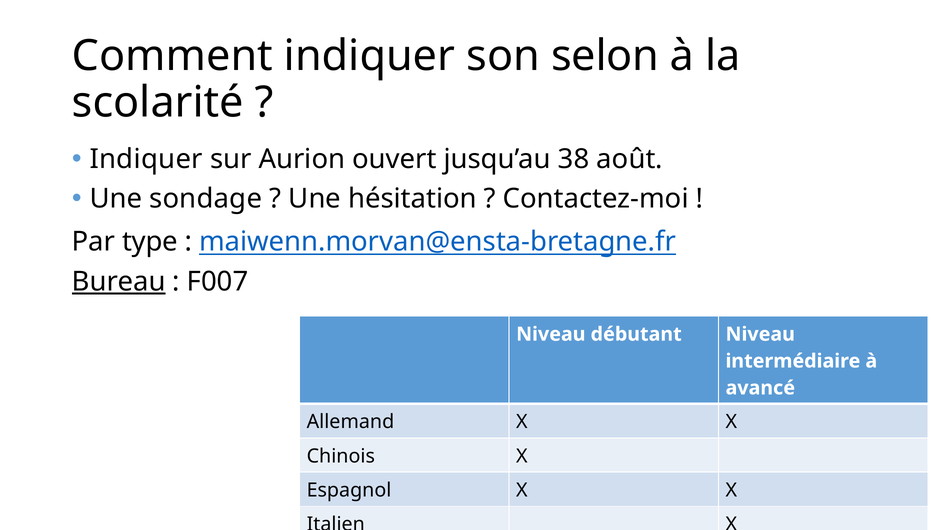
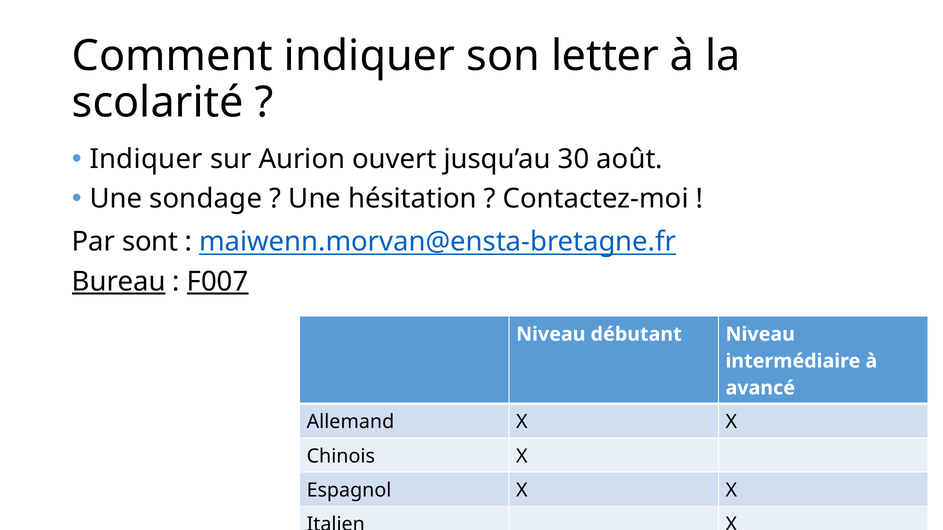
selon: selon -> letter (605, 56)
38: 38 -> 30 (574, 159)
type: type -> sont (150, 242)
F007 underline: none -> present (218, 282)
